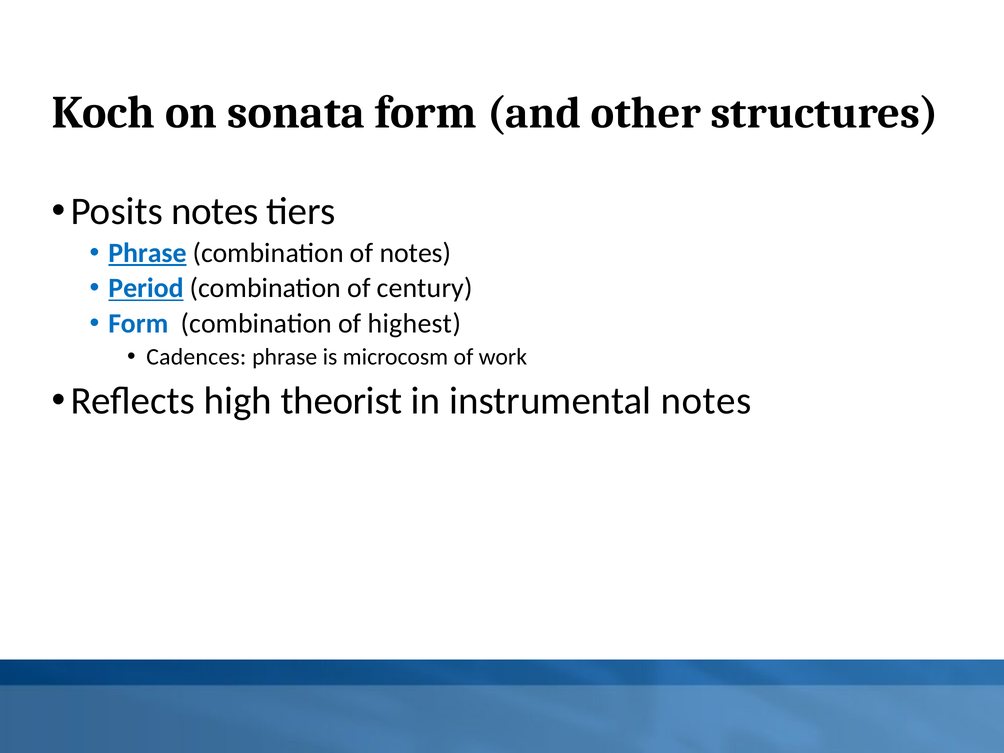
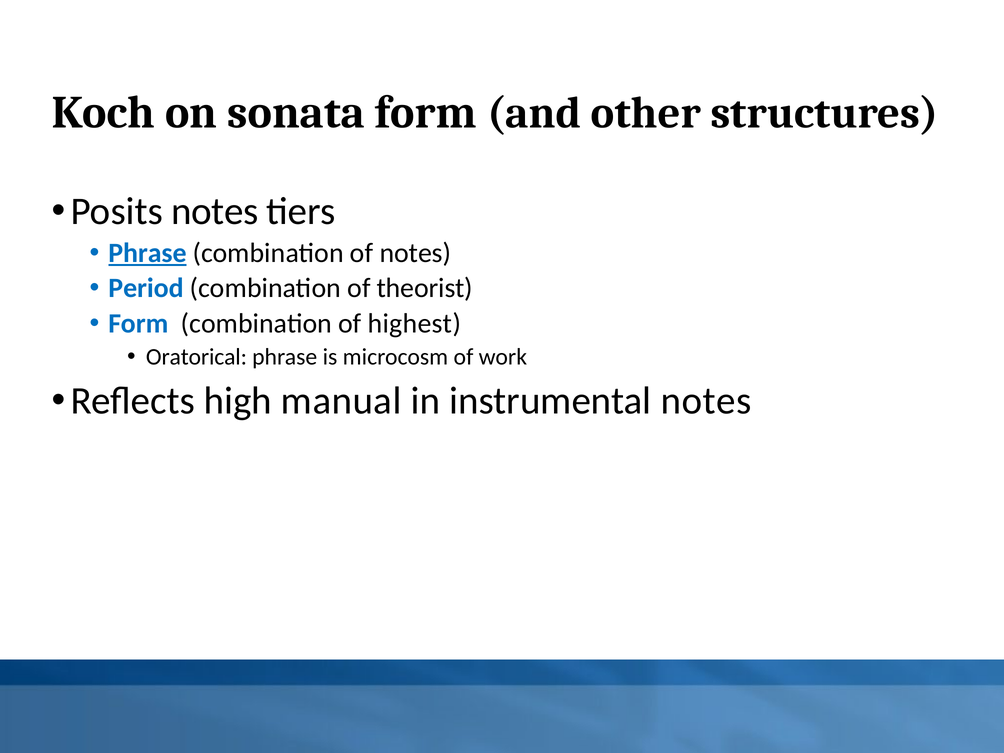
Period underline: present -> none (146, 288)
century: century -> theorist (425, 288)
Cadences: Cadences -> Oratorical (196, 357)
theorist: theorist -> manual (341, 401)
